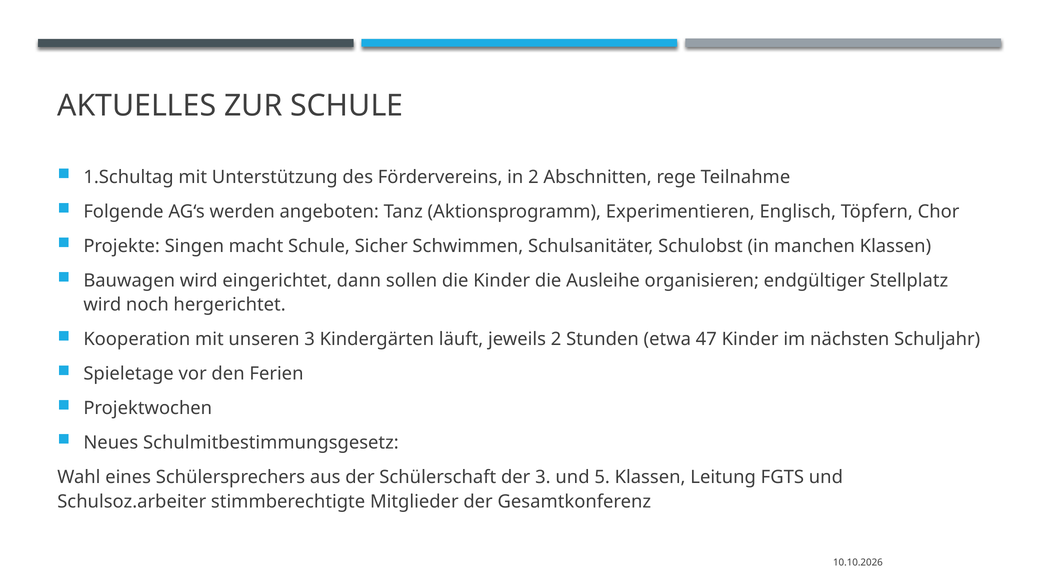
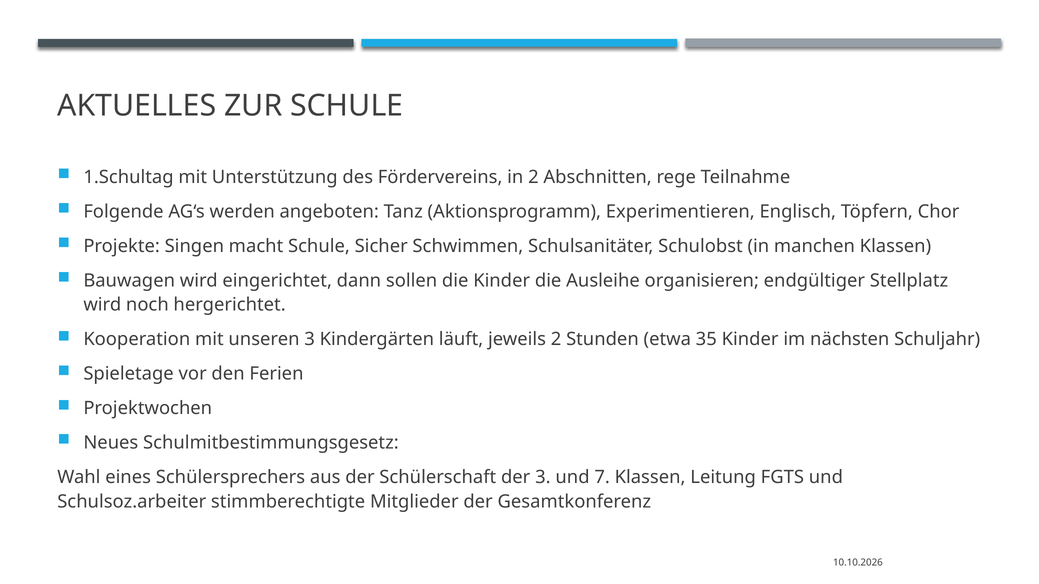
47: 47 -> 35 (706, 340)
5: 5 -> 7 (602, 478)
